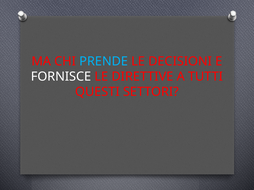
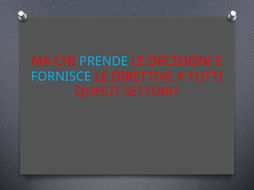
FORNISCE colour: white -> light blue (61, 77)
